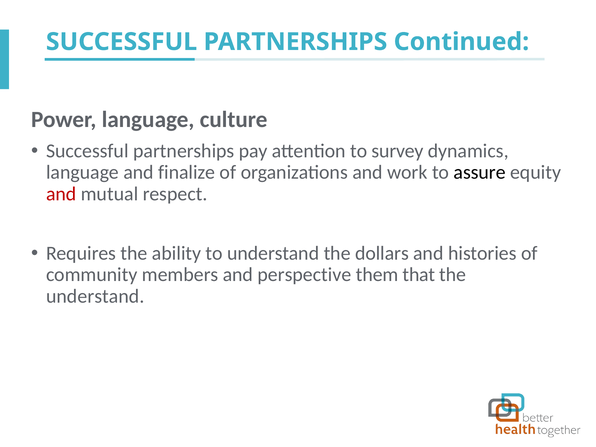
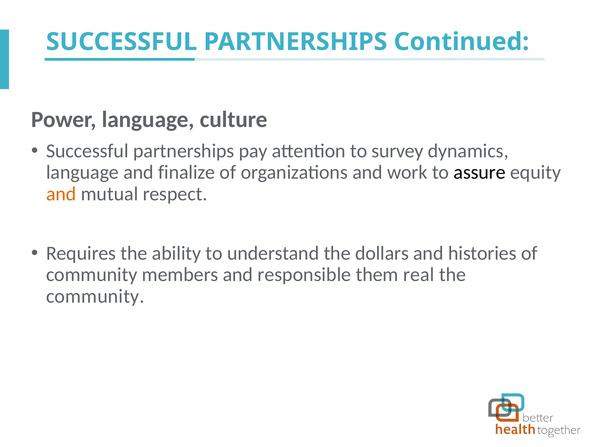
and colour: red -> orange (61, 194)
perspective: perspective -> responsible (304, 275)
that: that -> real (419, 275)
understand: understand -> community (95, 296)
